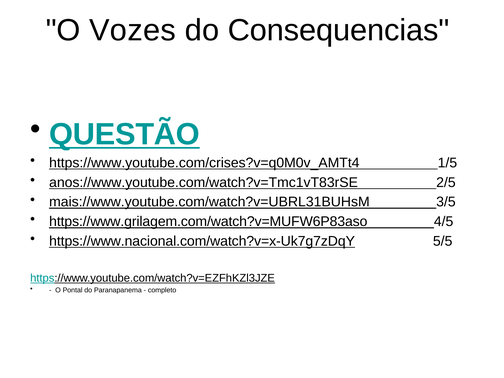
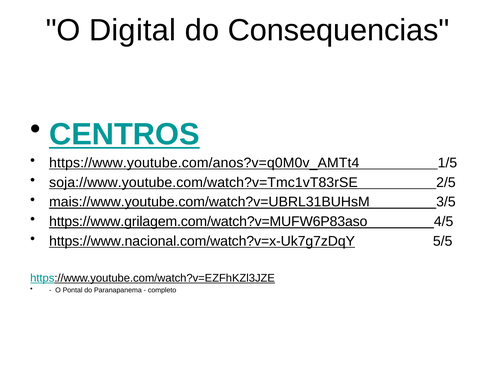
Vozes: Vozes -> Digital (133, 30)
QUESTÃO: QUESTÃO -> CENTROS (124, 134)
https://www.youtube.com/crises?v=q0M0v_AMTt4: https://www.youtube.com/crises?v=q0M0v_AMTt4 -> https://www.youtube.com/anos?v=q0M0v_AMTt4 (204, 163)
anos://www.youtube.com/watch?v=Tmc1vT83rSE: anos://www.youtube.com/watch?v=Tmc1vT83rSE -> soja://www.youtube.com/watch?v=Tmc1vT83rSE (203, 182)
